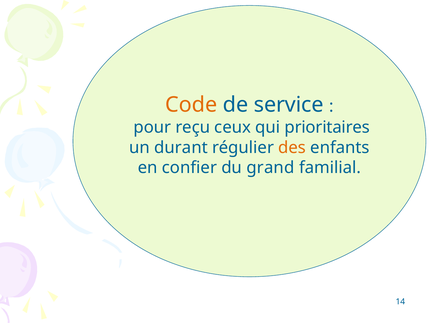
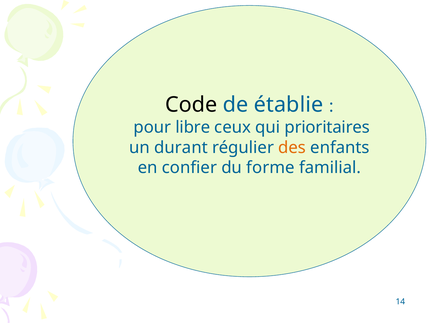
Code colour: orange -> black (191, 105)
service: service -> établie (289, 105)
reçu: reçu -> libre (193, 128)
grand: grand -> forme (270, 168)
